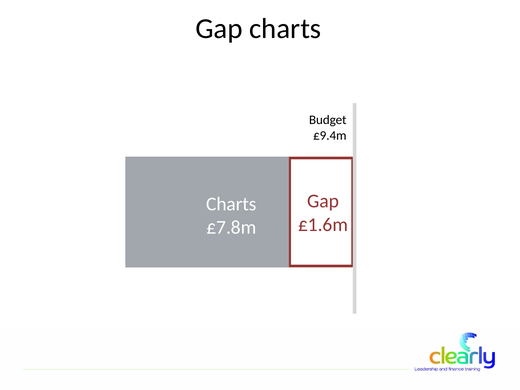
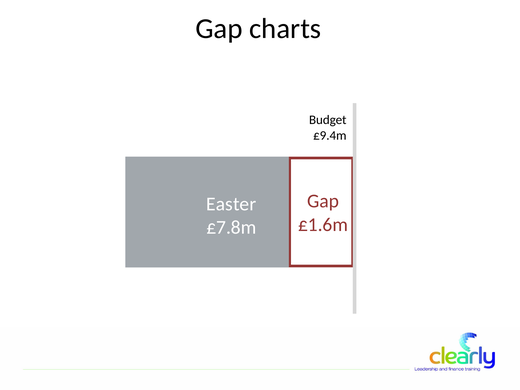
Charts: Charts -> Easter (231, 204)
